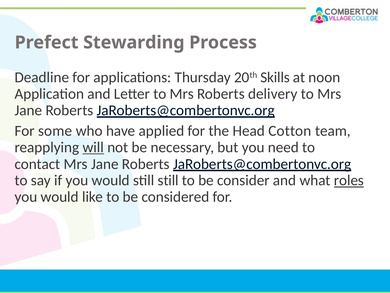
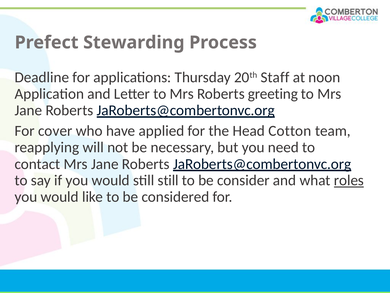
Skills: Skills -> Staff (275, 77)
delivery: delivery -> greeting (273, 94)
some: some -> cover (55, 131)
will underline: present -> none (93, 147)
